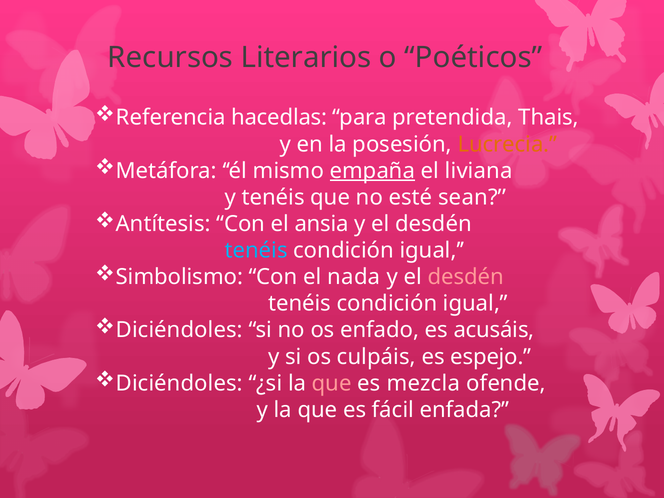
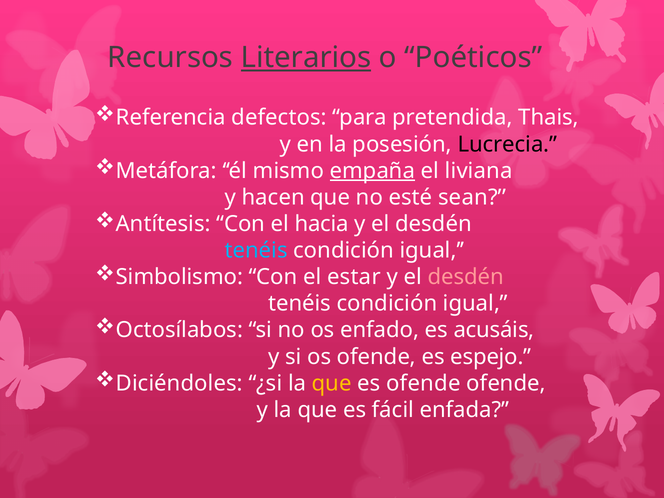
Literarios underline: none -> present (306, 58)
hacedlas: hacedlas -> defectos (279, 118)
Lucrecia colour: orange -> black (507, 144)
y tenéis: tenéis -> hacen (273, 197)
ansia: ansia -> hacia (322, 224)
nada: nada -> estar (354, 277)
Diciéndoles: Diciéndoles -> Octosílabos (179, 330)
os culpáis: culpáis -> ofende (376, 357)
que colour: pink -> yellow (332, 383)
es mezcla: mezcla -> ofende (423, 383)
